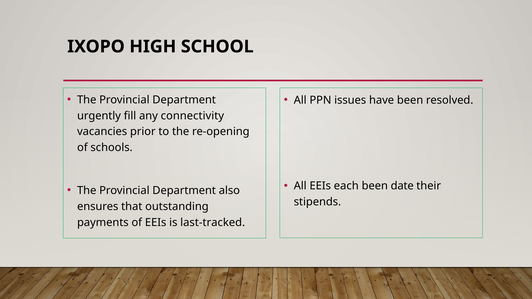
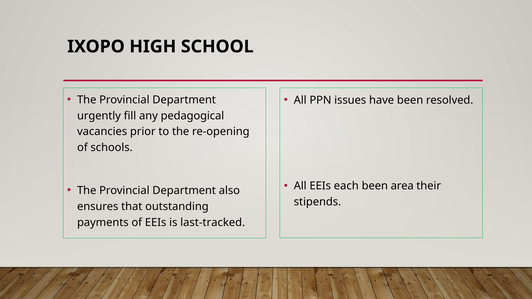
connectivity: connectivity -> pedagogical (192, 116)
date: date -> area (402, 186)
